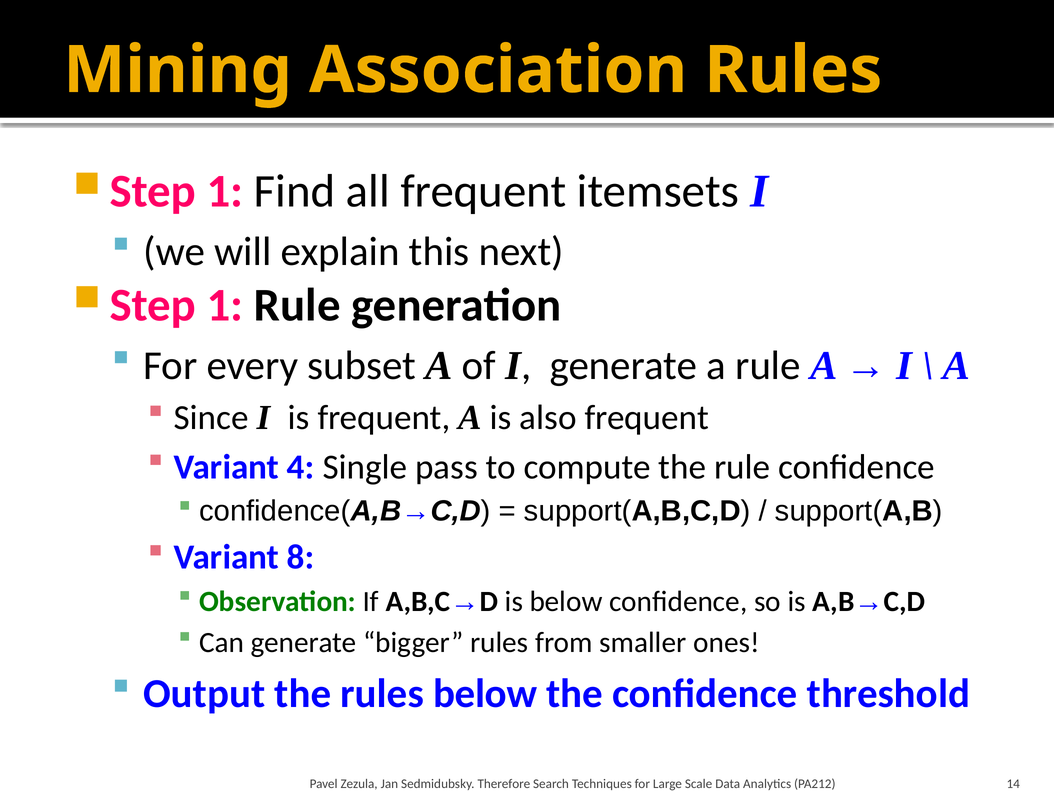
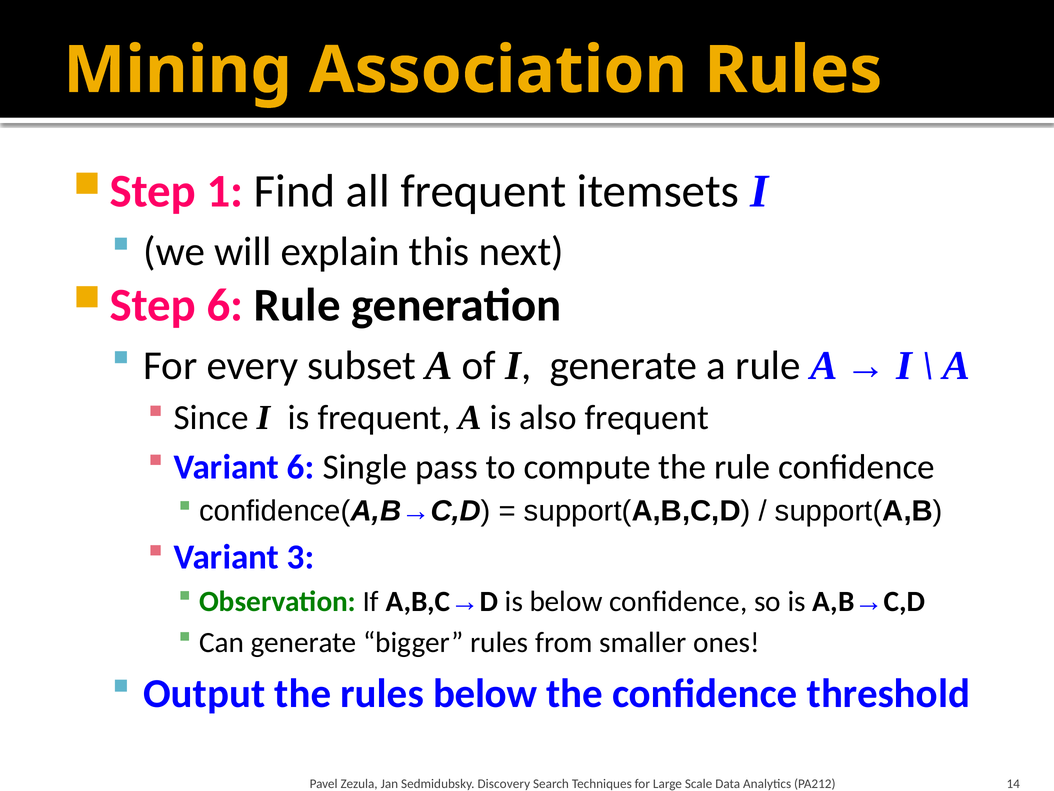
1: 1 -> 6 (225, 305)
Variant 4: 4 -> 6 (301, 467)
8: 8 -> 3 (301, 557)
Therefore: Therefore -> Discovery (504, 783)
